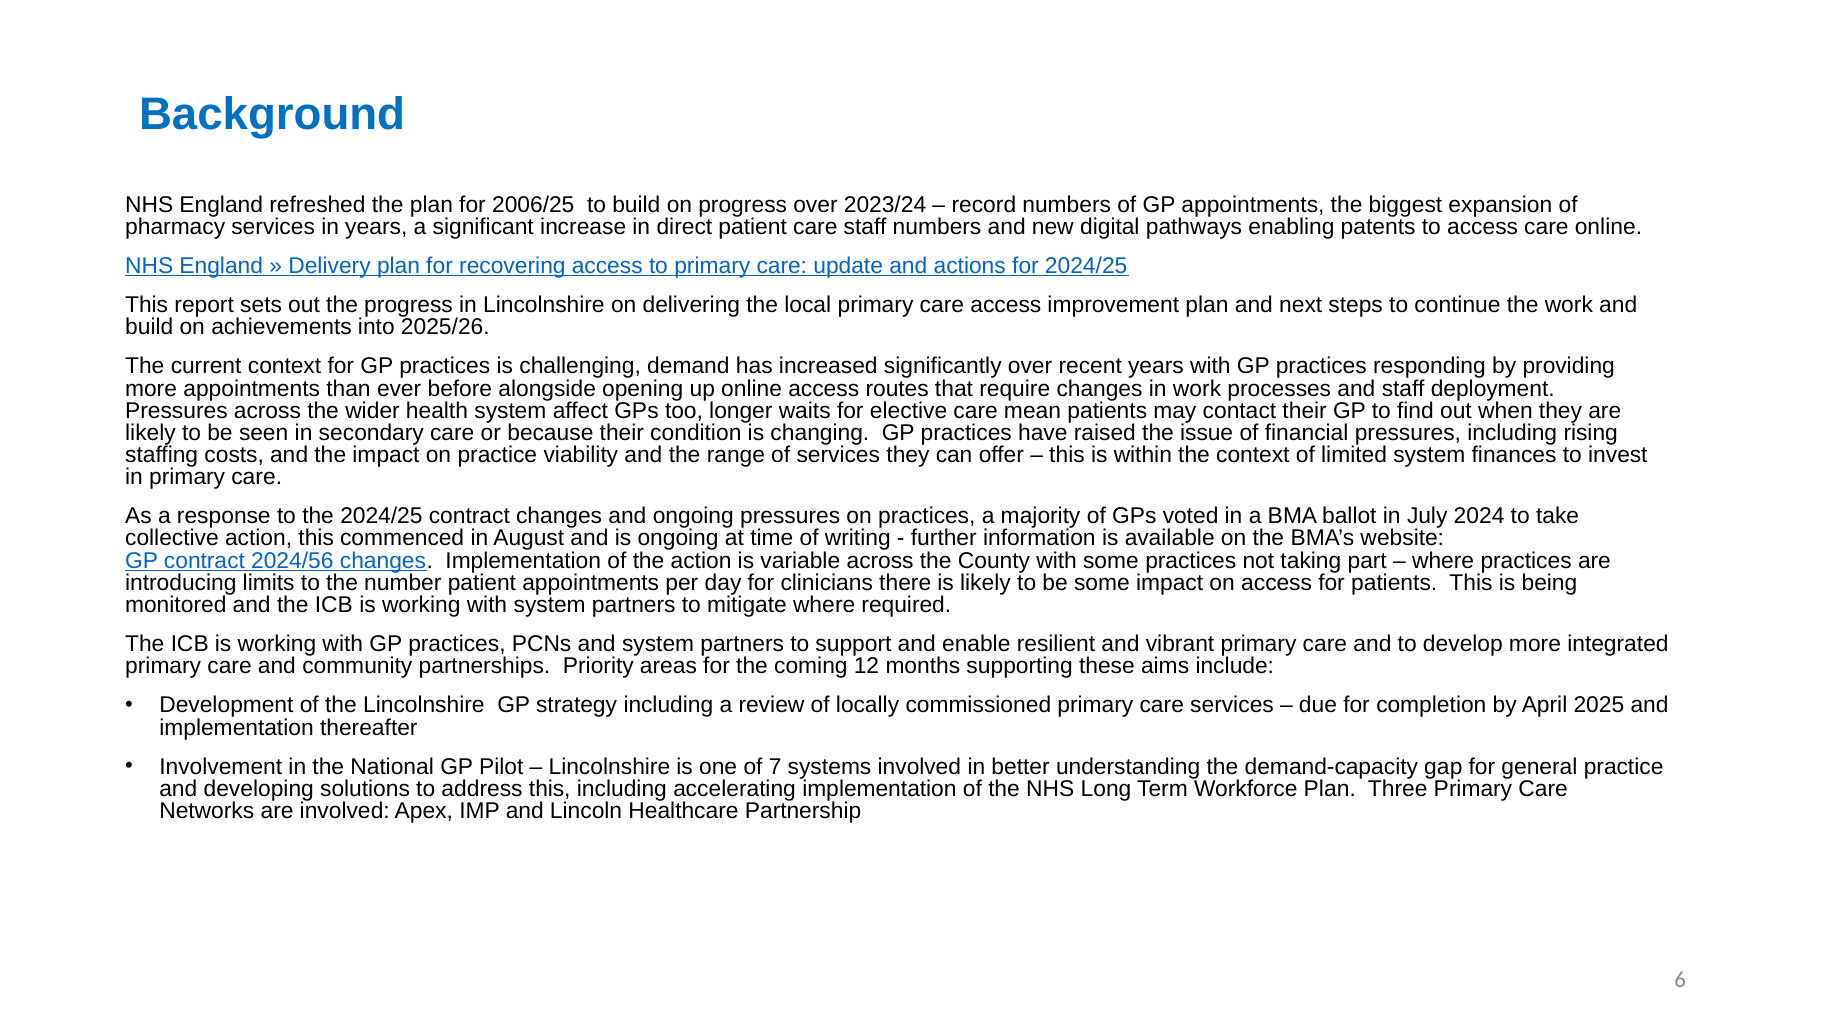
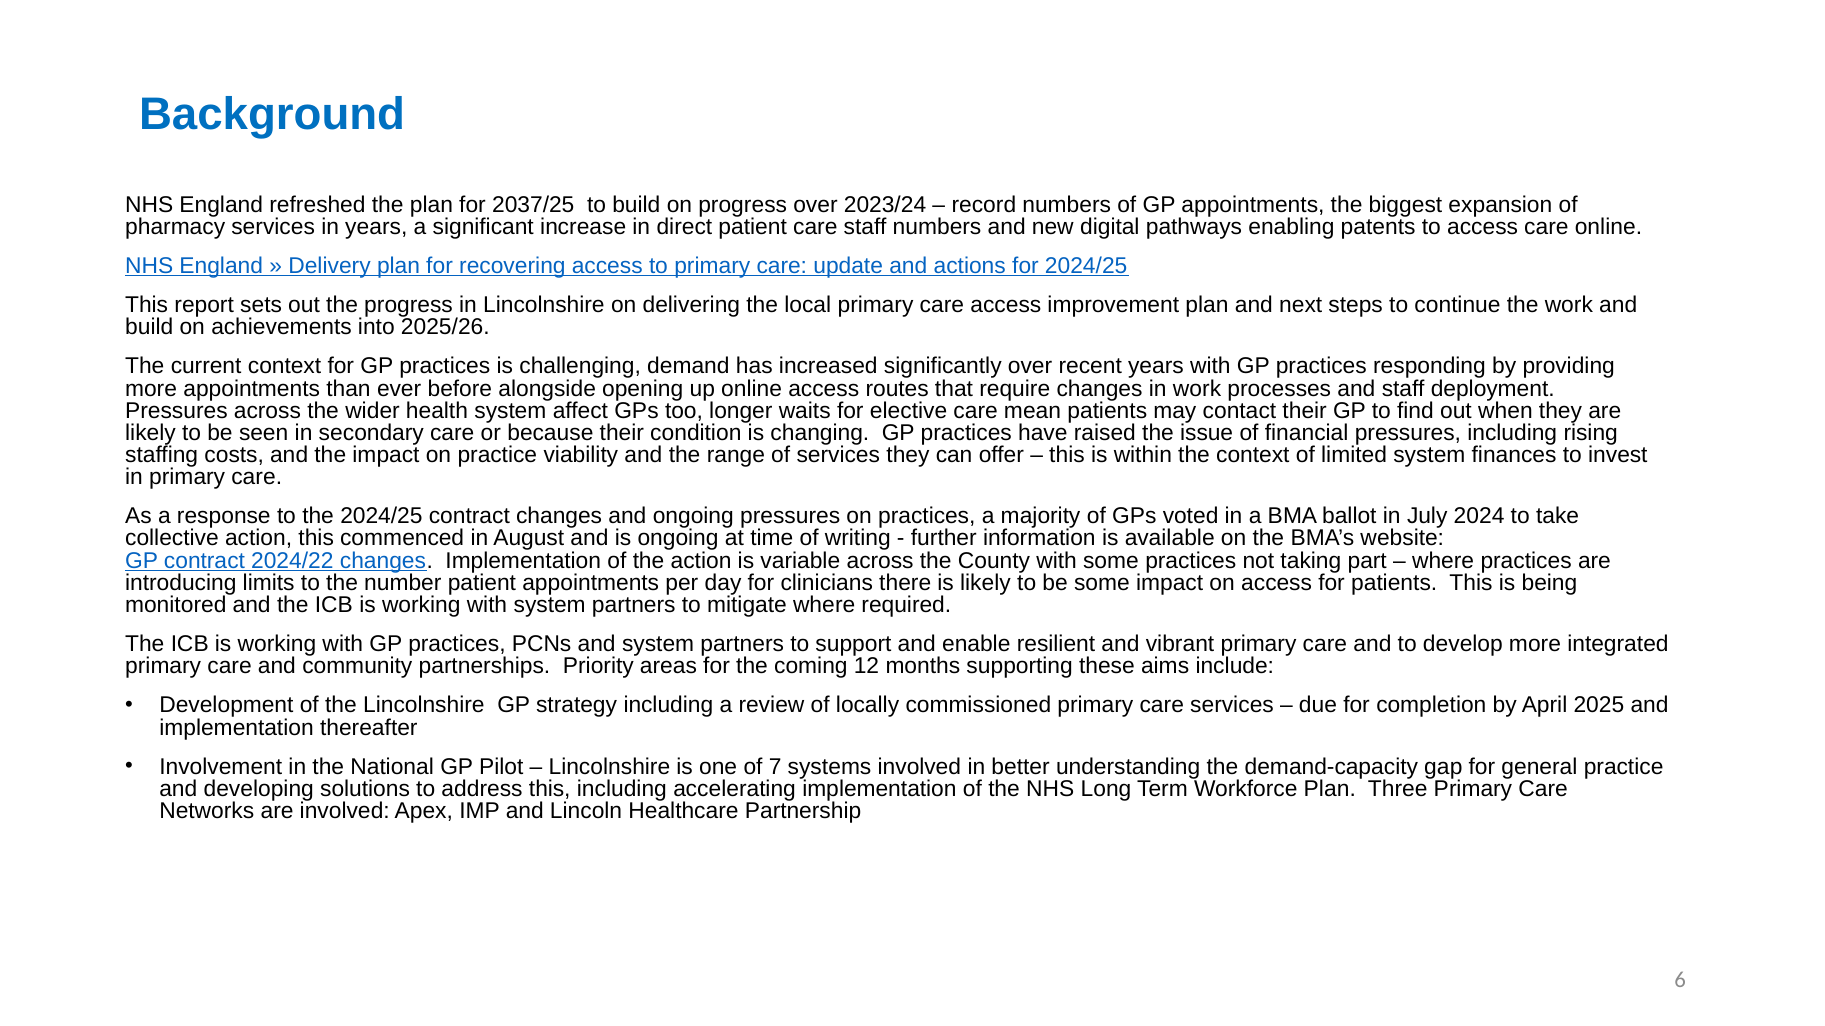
2006/25: 2006/25 -> 2037/25 (533, 205)
2024/56: 2024/56 -> 2024/22 (292, 561)
